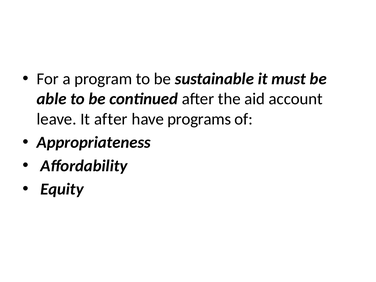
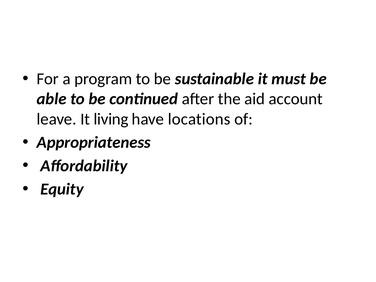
It after: after -> living (111, 119)
programs: programs -> locations (199, 119)
